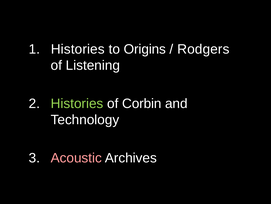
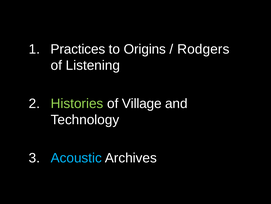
Histories: Histories -> Practices (78, 49)
Corbin: Corbin -> Village (142, 103)
Acoustic colour: pink -> light blue (76, 157)
